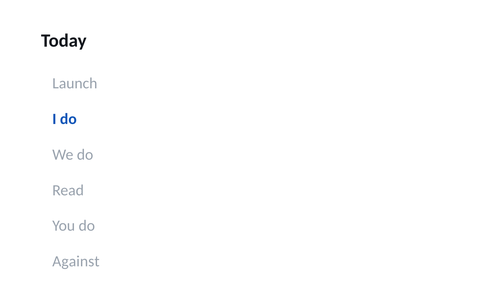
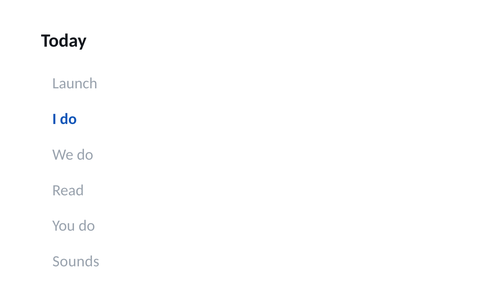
Against: Against -> Sounds (76, 261)
